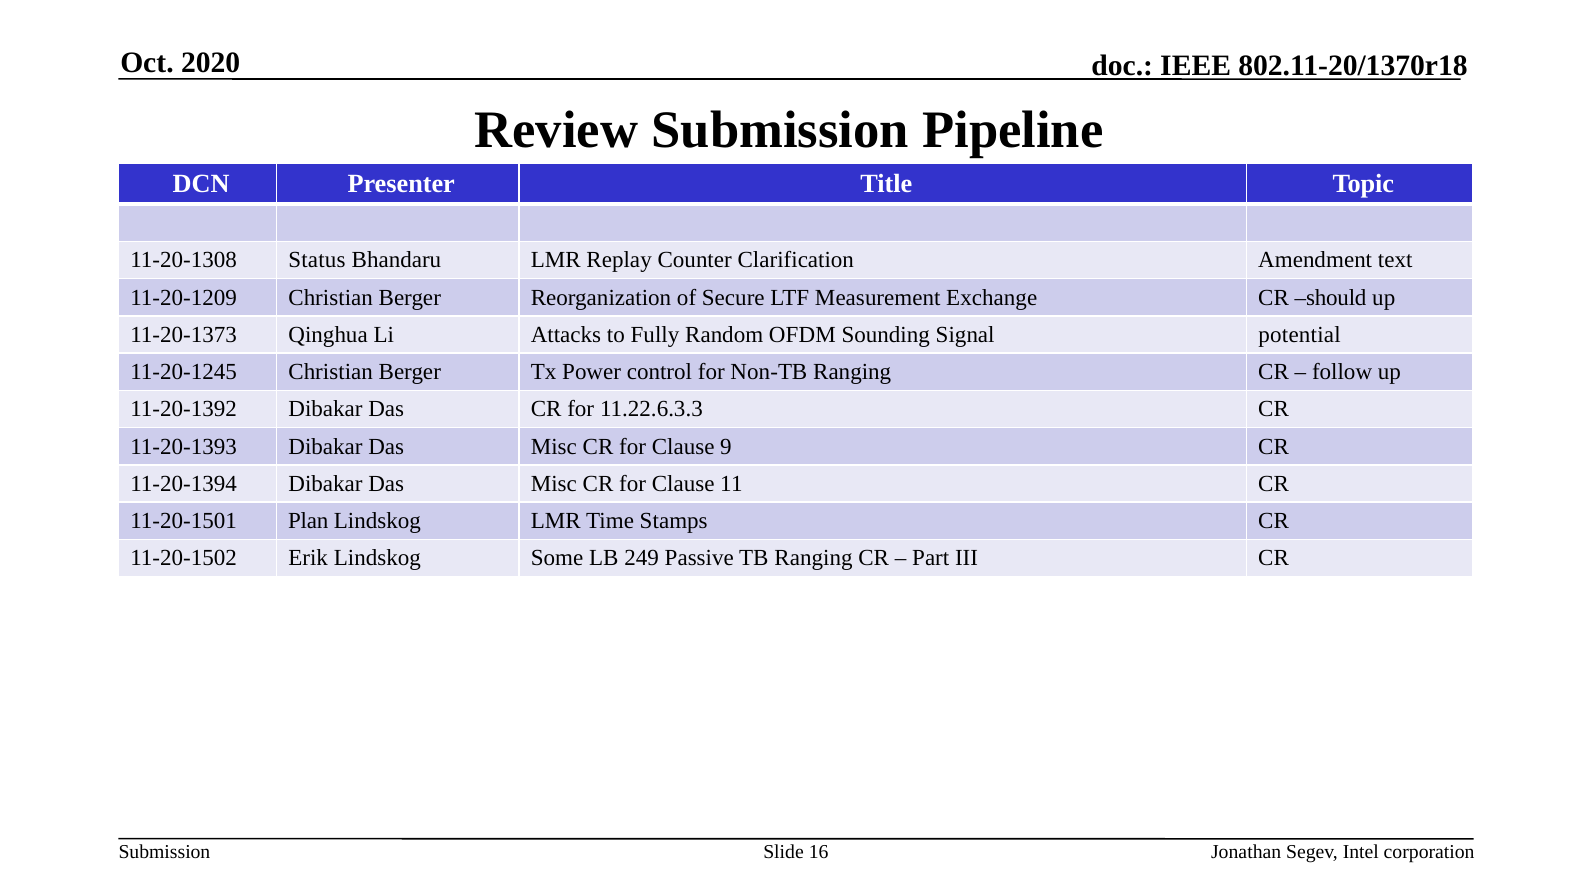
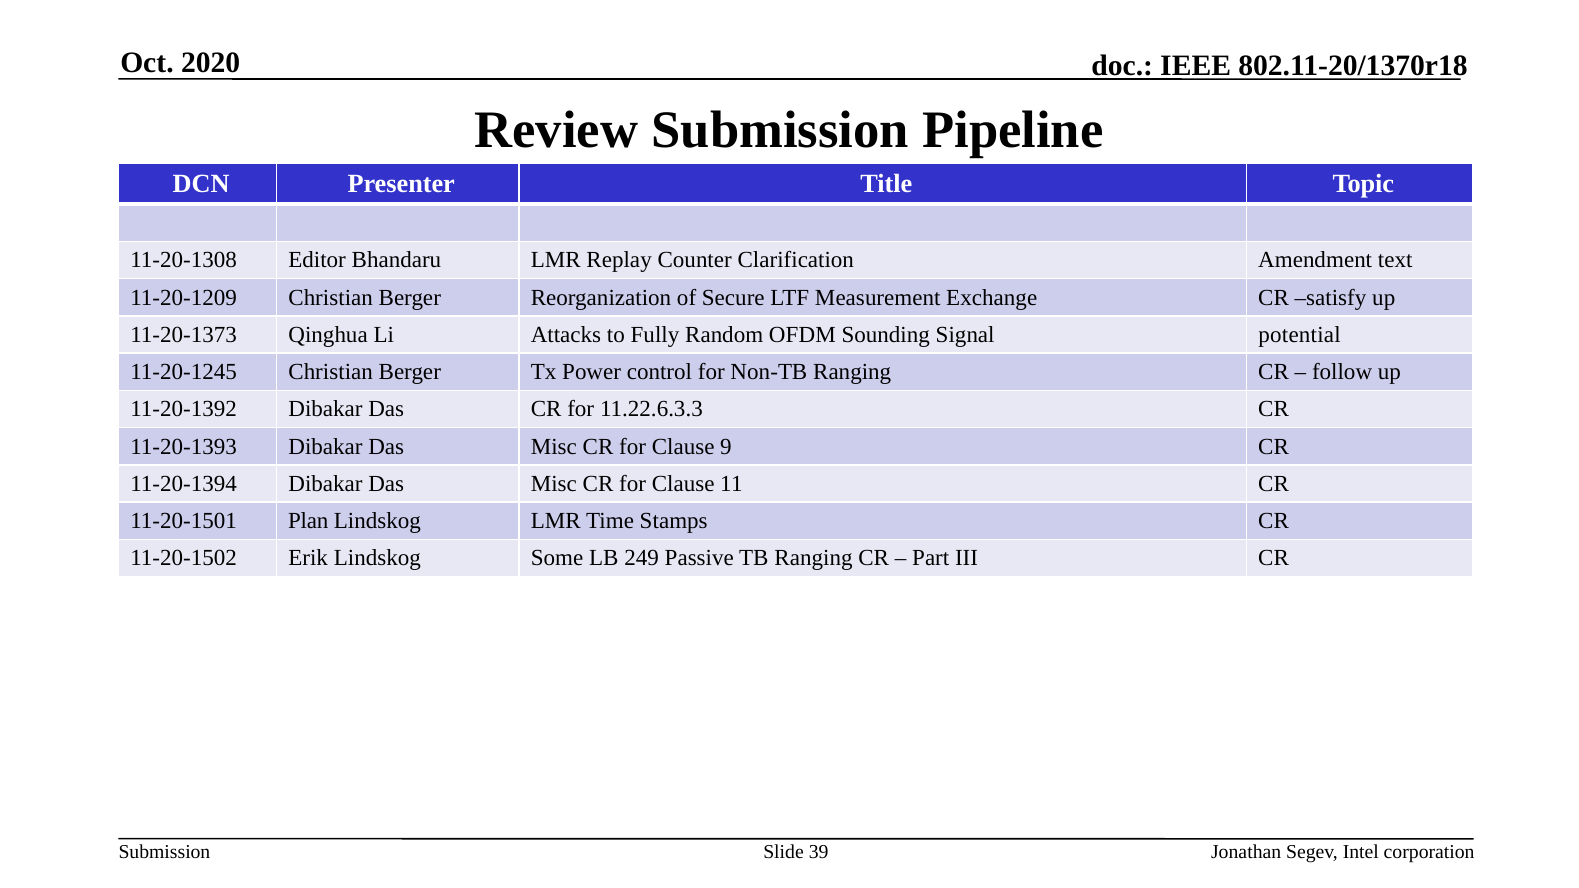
Status: Status -> Editor (317, 260)
should: should -> satisfy (1330, 298)
16: 16 -> 39 (819, 852)
